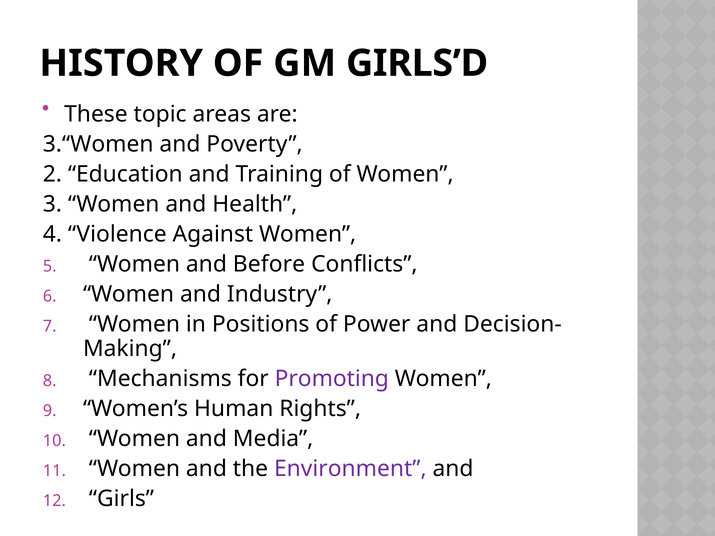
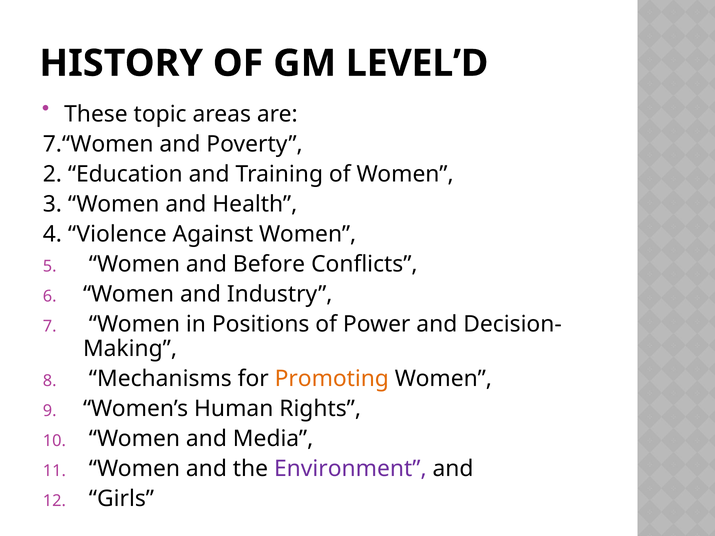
GIRLS’D: GIRLS’D -> LEVEL’D (417, 63)
3.“Women: 3.“Women -> 7.“Women (98, 144)
Promoting colour: purple -> orange (332, 379)
